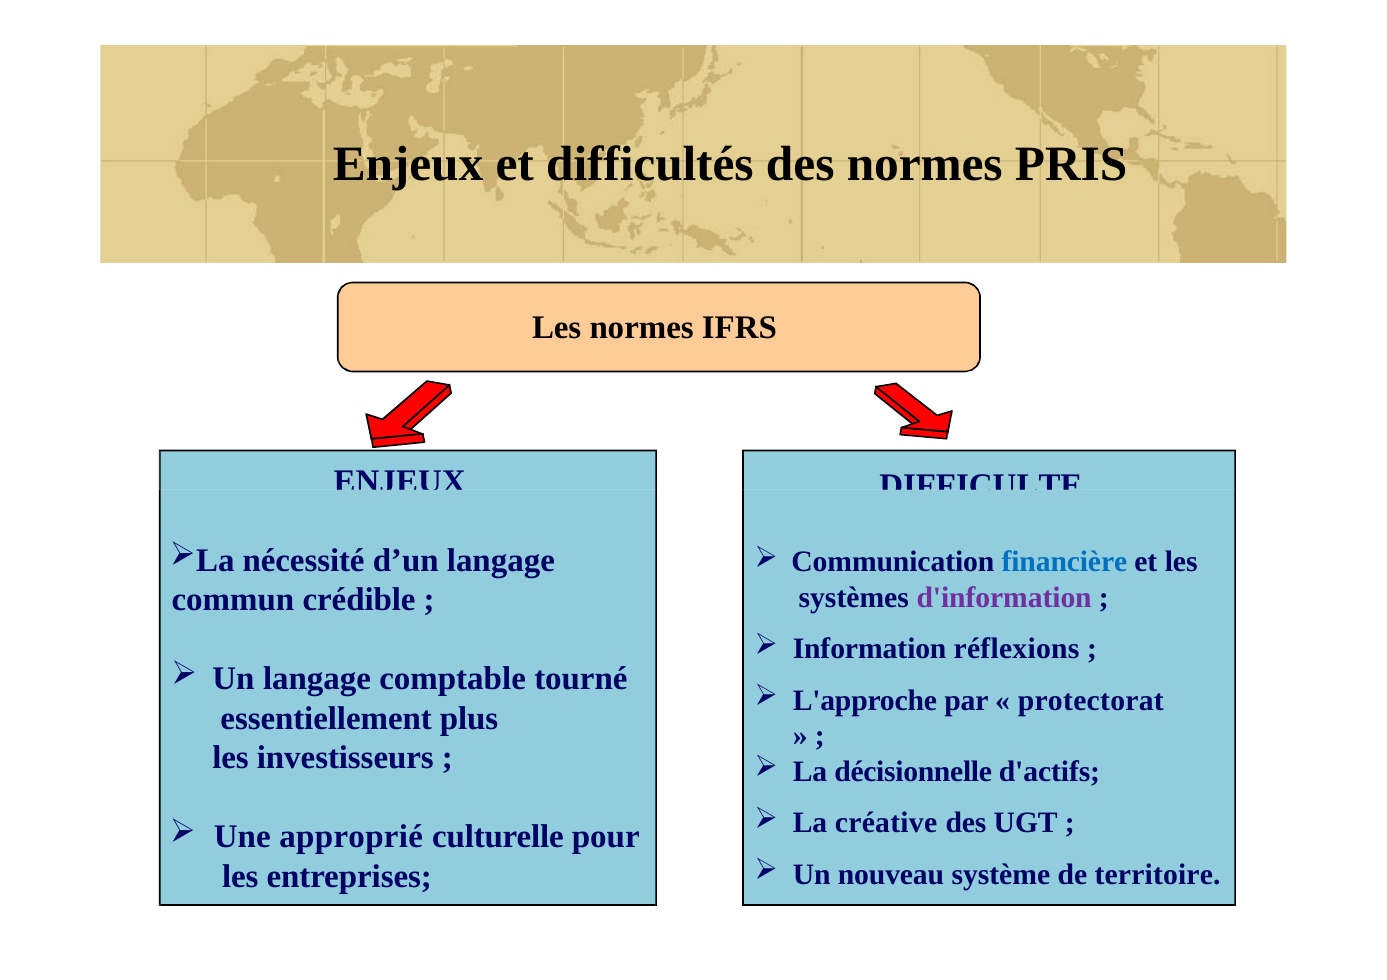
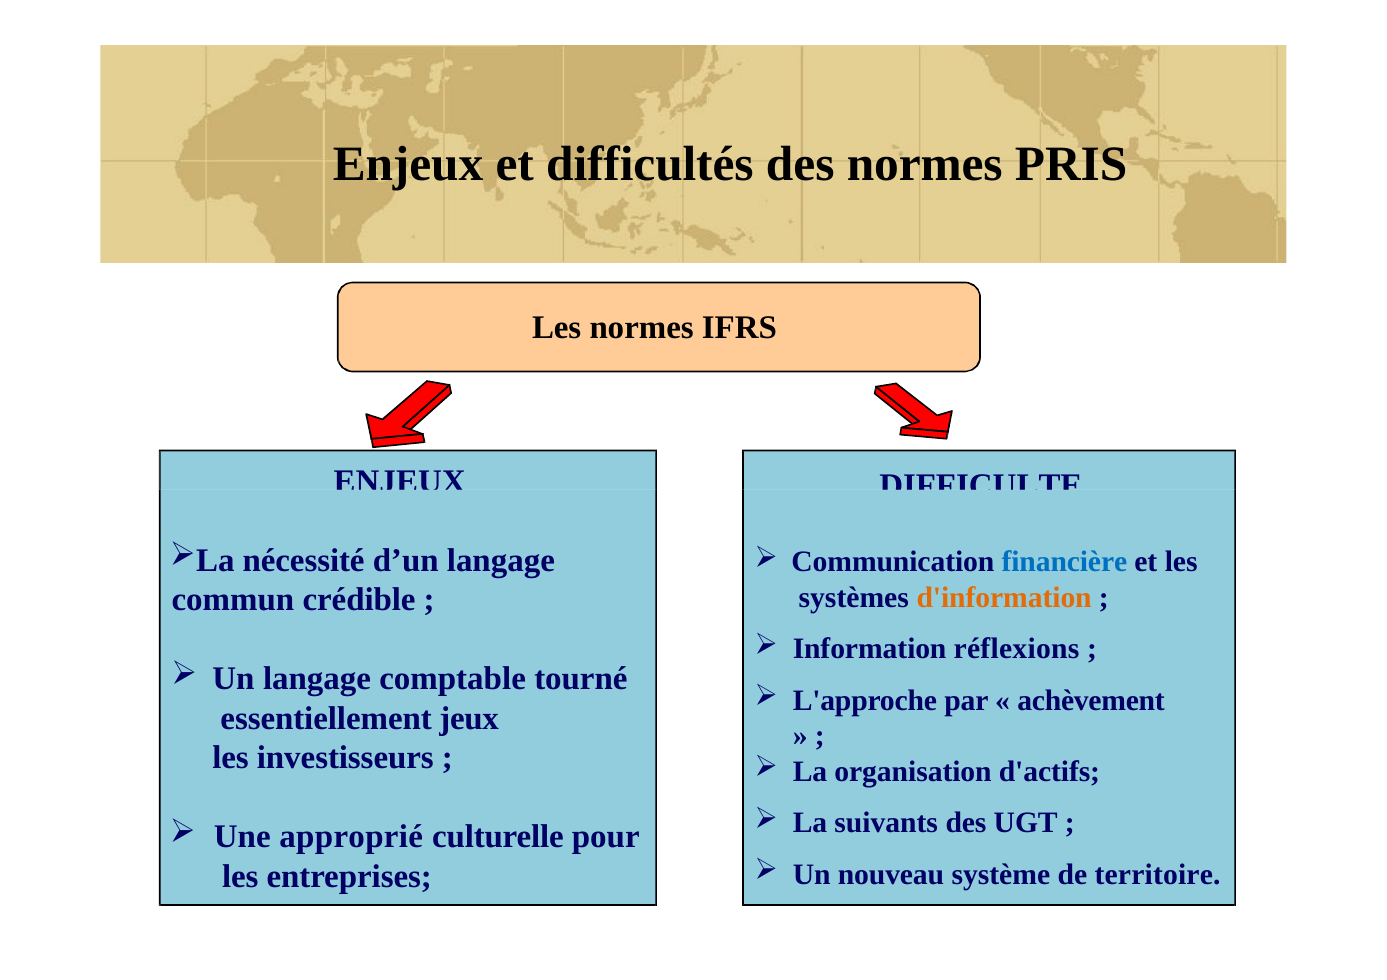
d'information colour: purple -> orange (1004, 598)
protectorat: protectorat -> achèvement (1091, 701)
plus: plus -> jeux (469, 718)
décisionnelle: décisionnelle -> organisation (913, 772)
créative: créative -> suivants (886, 823)
